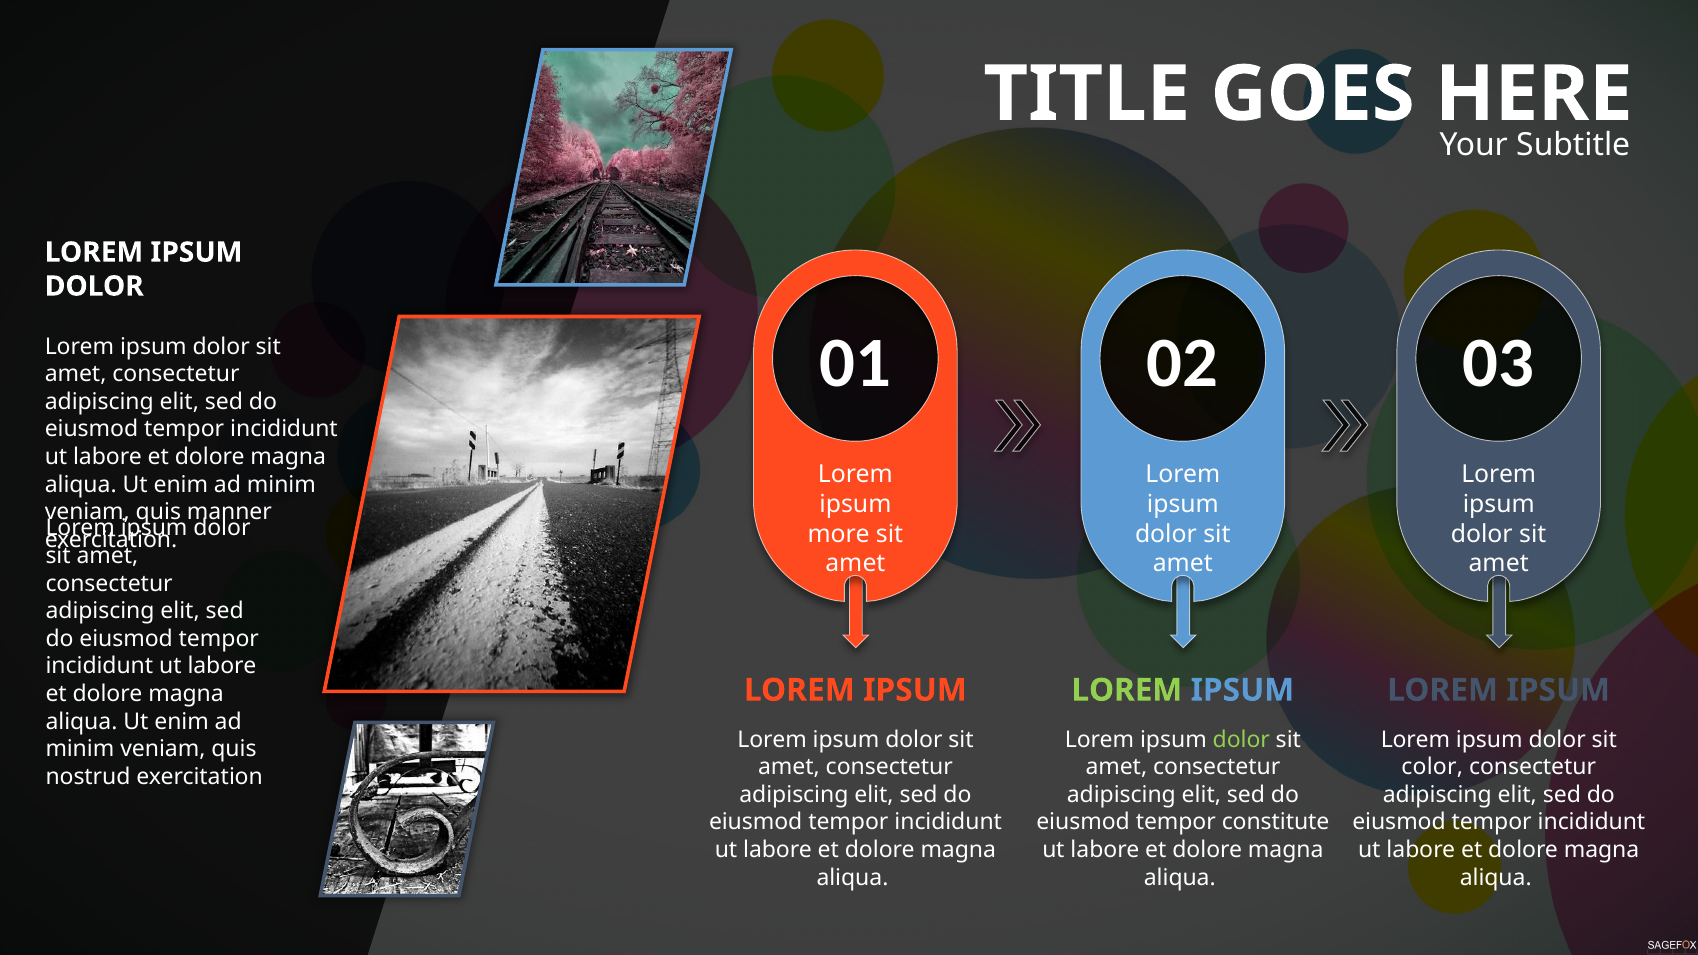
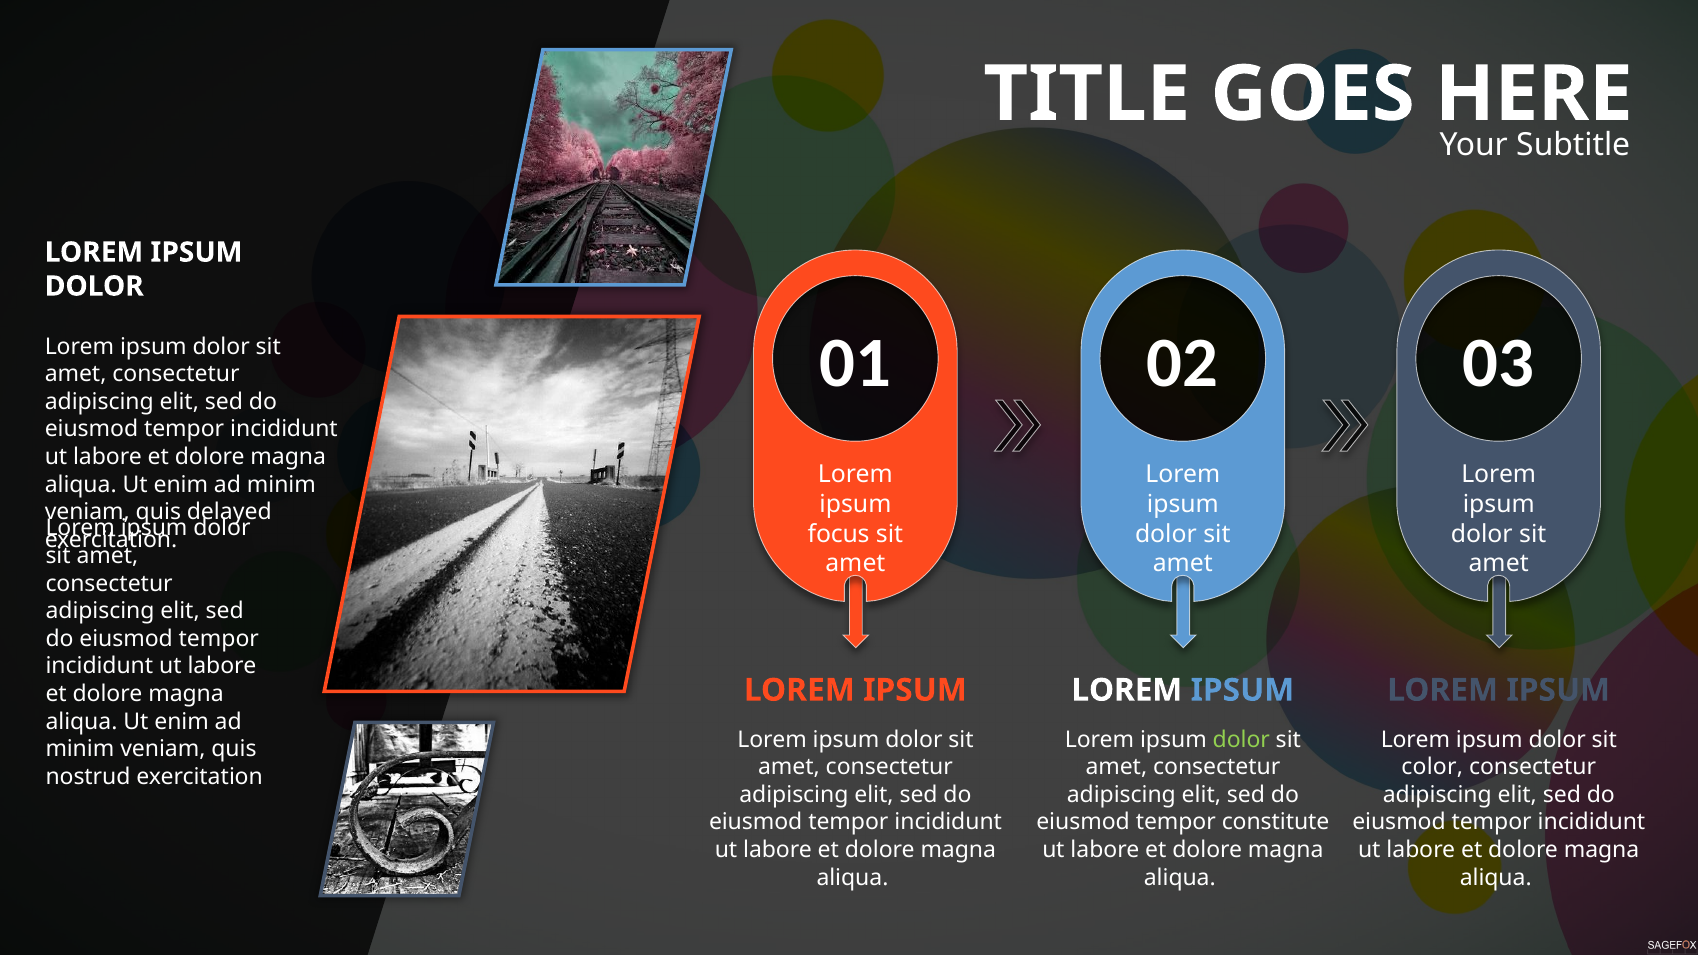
manner: manner -> delayed (229, 512)
more: more -> focus (839, 534)
LOREM colour: light green -> white (1127, 690)
